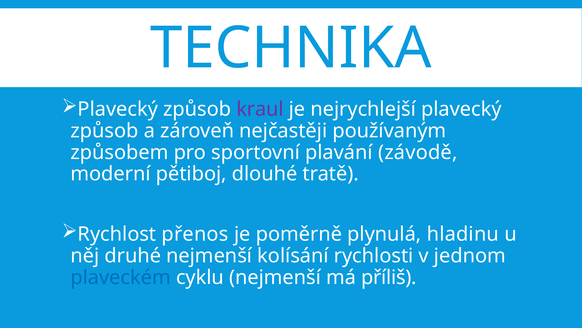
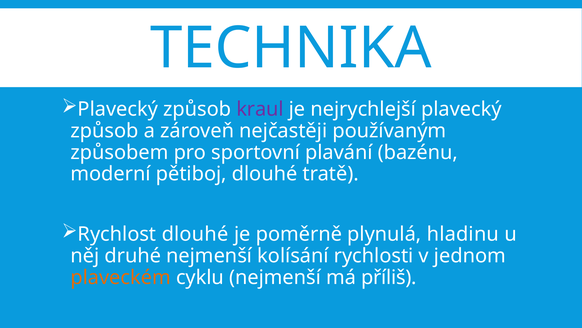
závodě: závodě -> bazénu (418, 152)
Rychlost přenos: přenos -> dlouhé (195, 234)
plaveckém colour: blue -> orange (121, 277)
